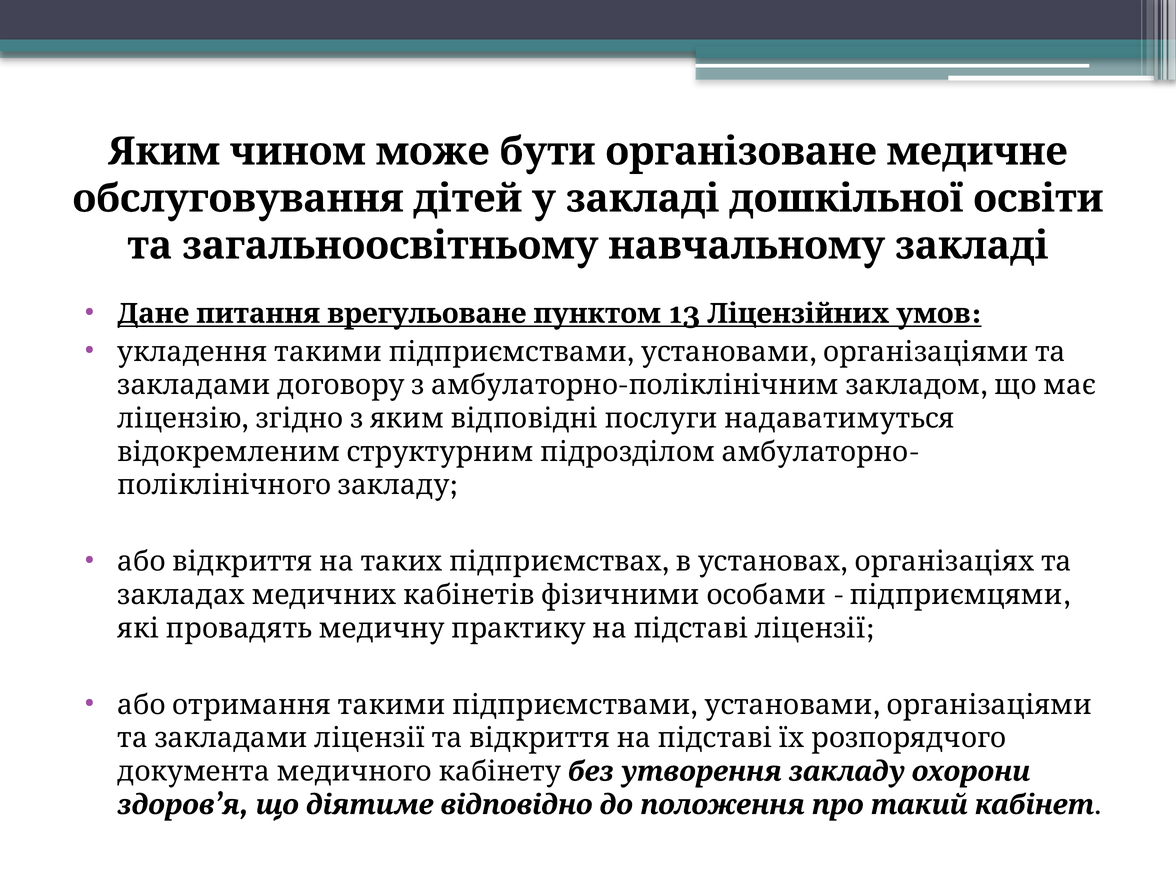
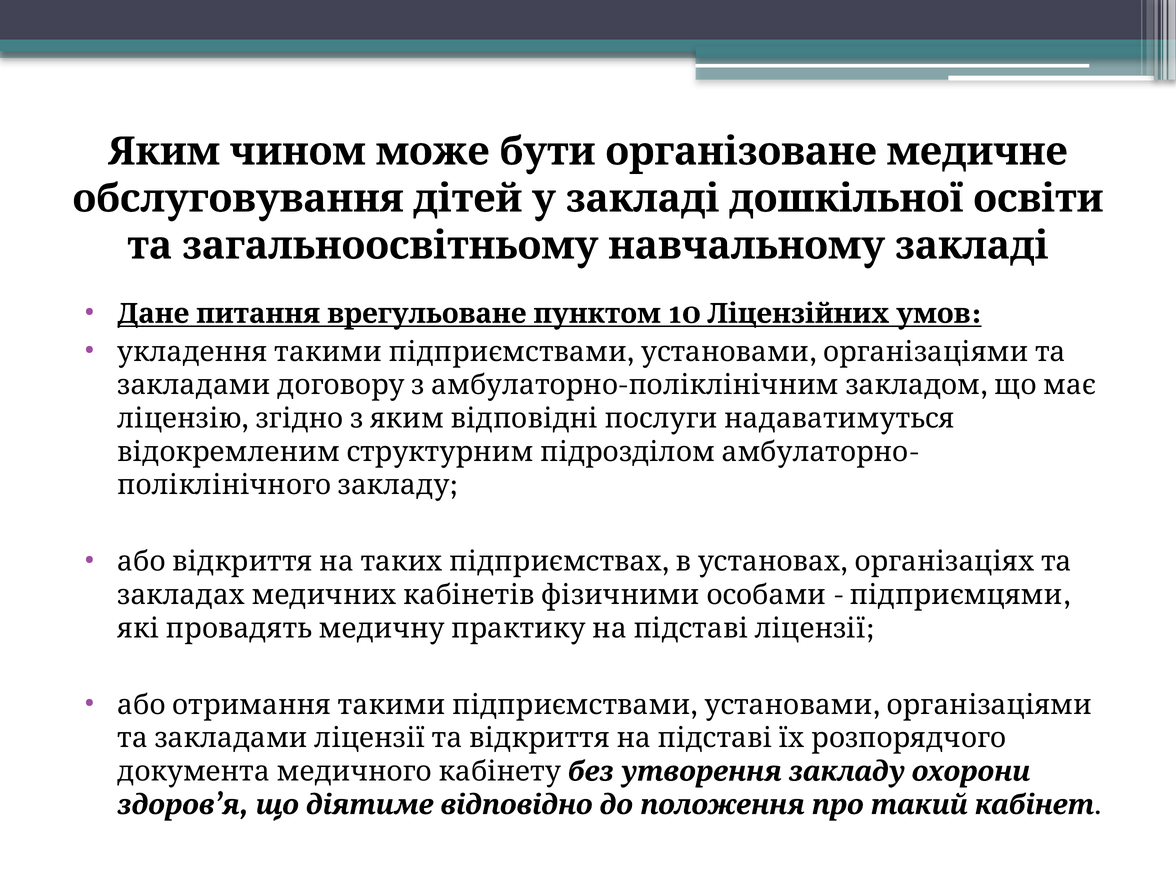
13: 13 -> 10 (685, 314)
